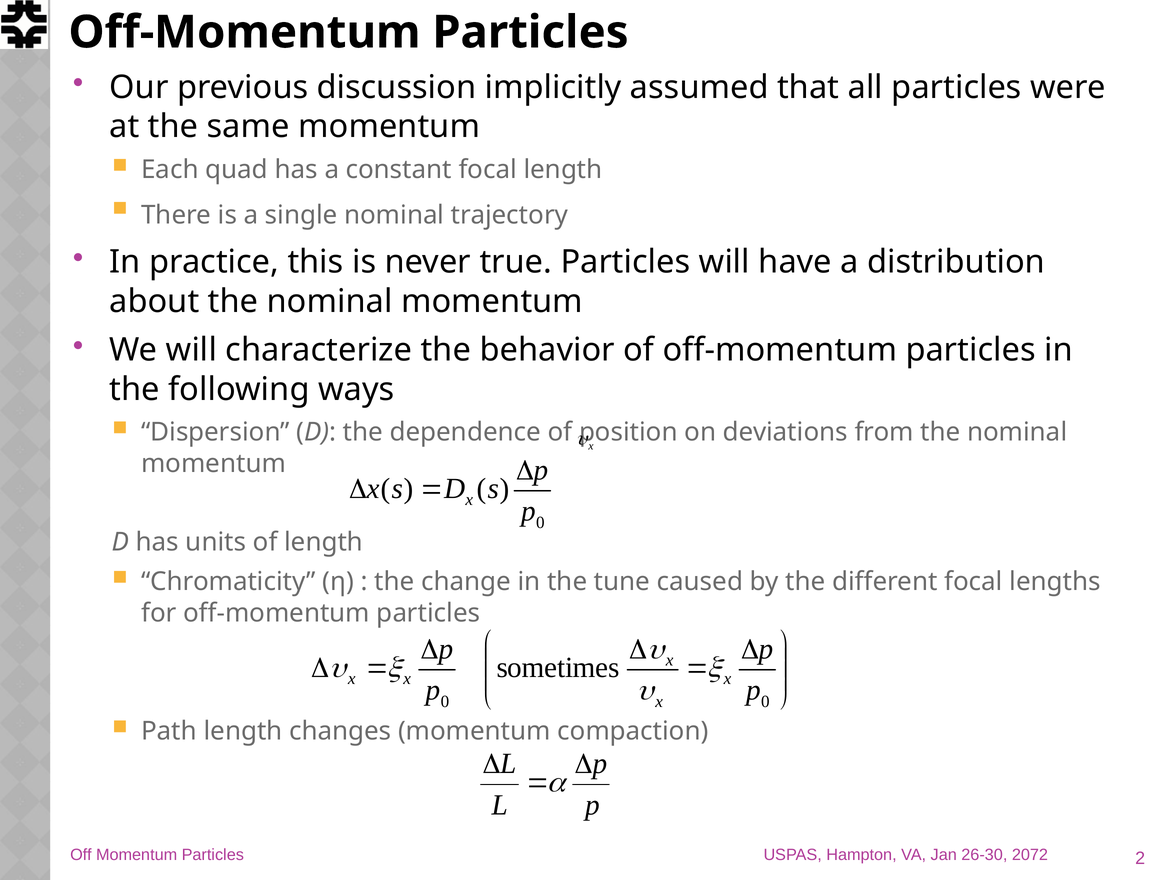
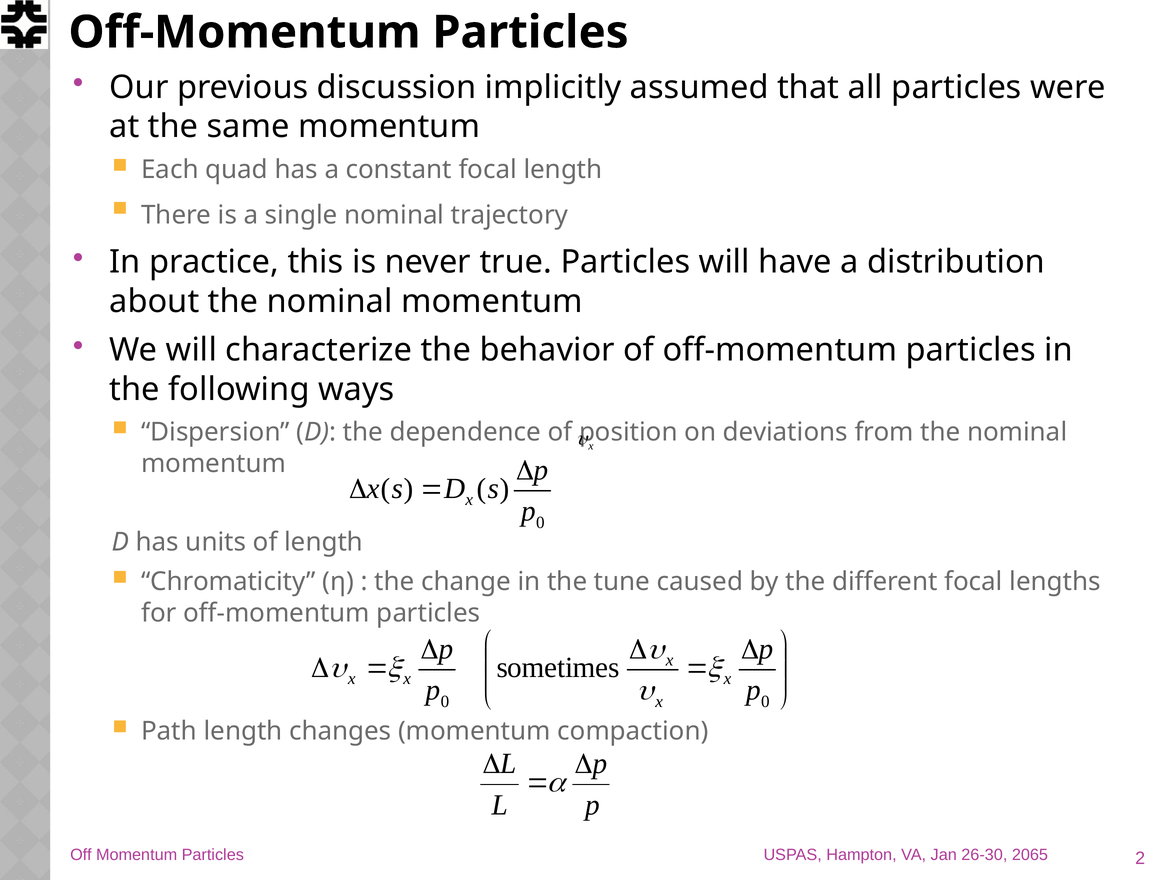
2072: 2072 -> 2065 (1030, 855)
